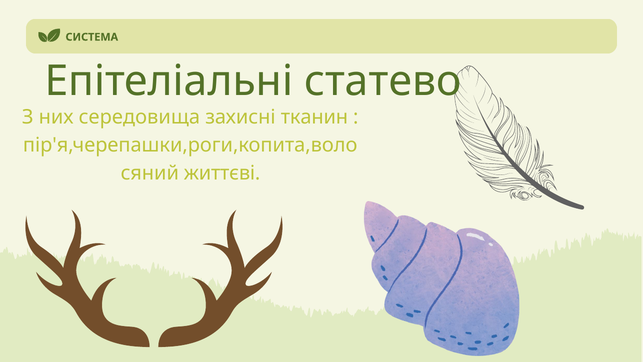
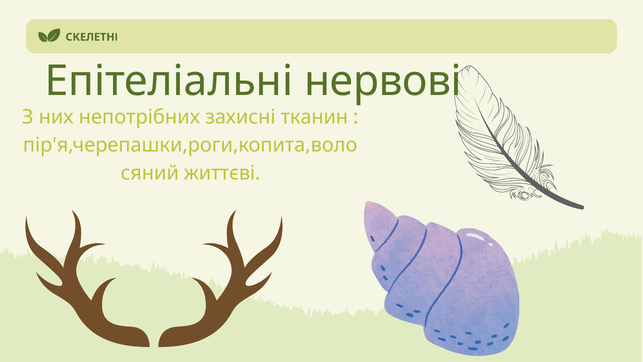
СИСТЕМА: СИСТЕМА -> СКЕЛЕТНІ (92, 37)
статево: статево -> нервові (383, 81)
середовища: середовища -> непотрібних (139, 117)
